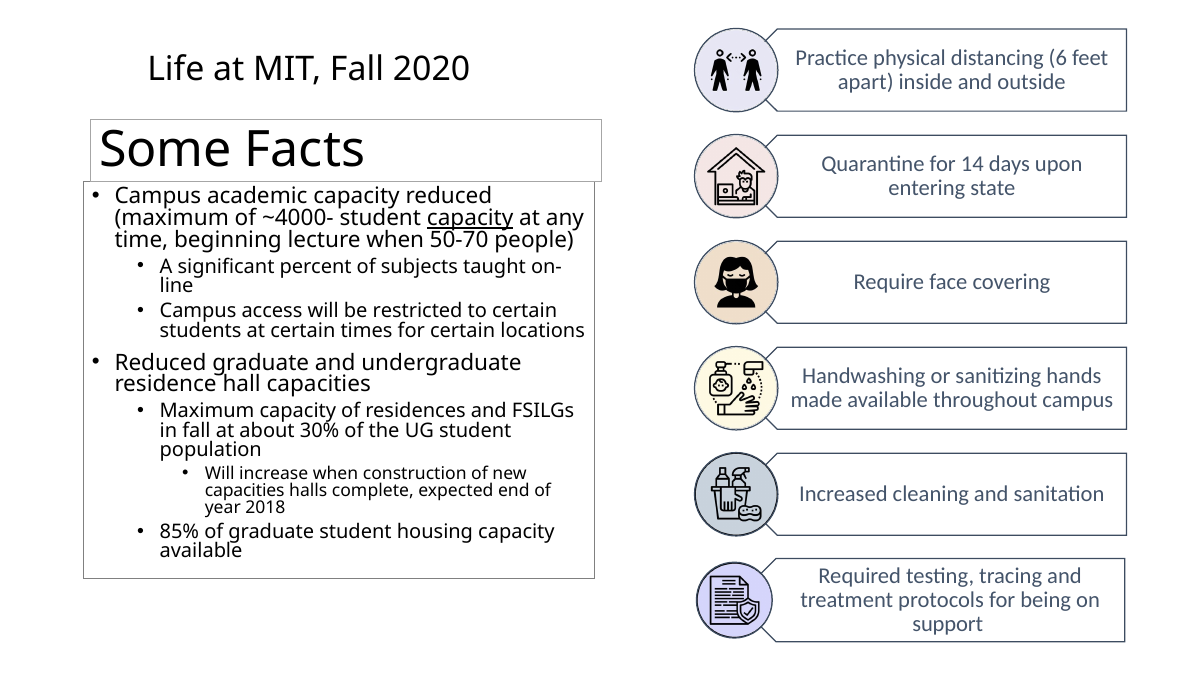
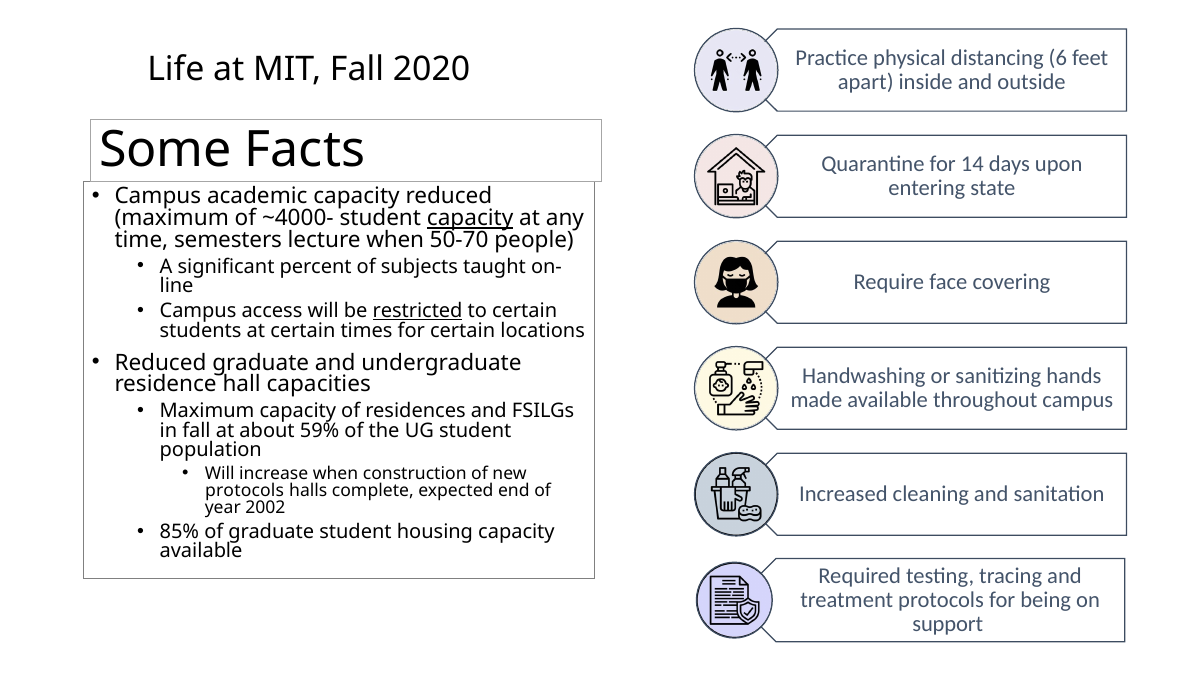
beginning: beginning -> semesters (228, 240)
restricted underline: none -> present (418, 311)
30%: 30% -> 59% (320, 431)
capacities: capacities -> protocols (245, 491)
2018: 2018 -> 2002 (265, 508)
